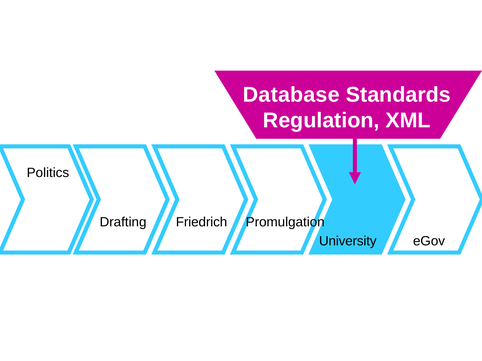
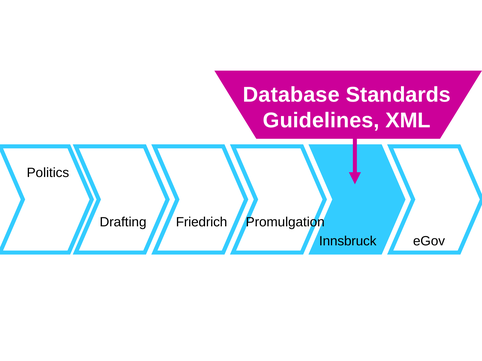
Regulation: Regulation -> Guidelines (321, 121)
University: University -> Innsbruck (348, 241)
